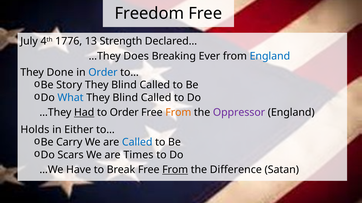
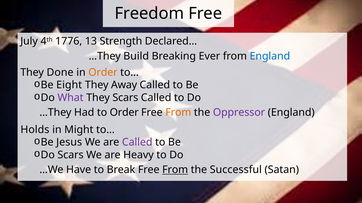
Does: Does -> Build (136, 56)
Order colour: blue -> orange (103, 73)
Story: Story -> Eight (69, 85)
Blind: Blind -> Away (124, 85)
What colour: blue -> purple (71, 98)
Blind: Blind -> Scars (125, 98)
Had underline: present -> none (84, 113)
Either: Either -> Might (79, 130)
Carry: Carry -> Jesus (69, 143)
Called colour: blue -> purple (137, 143)
Times: Times -> Heavy (139, 155)
Difference: Difference -> Successful (236, 170)
